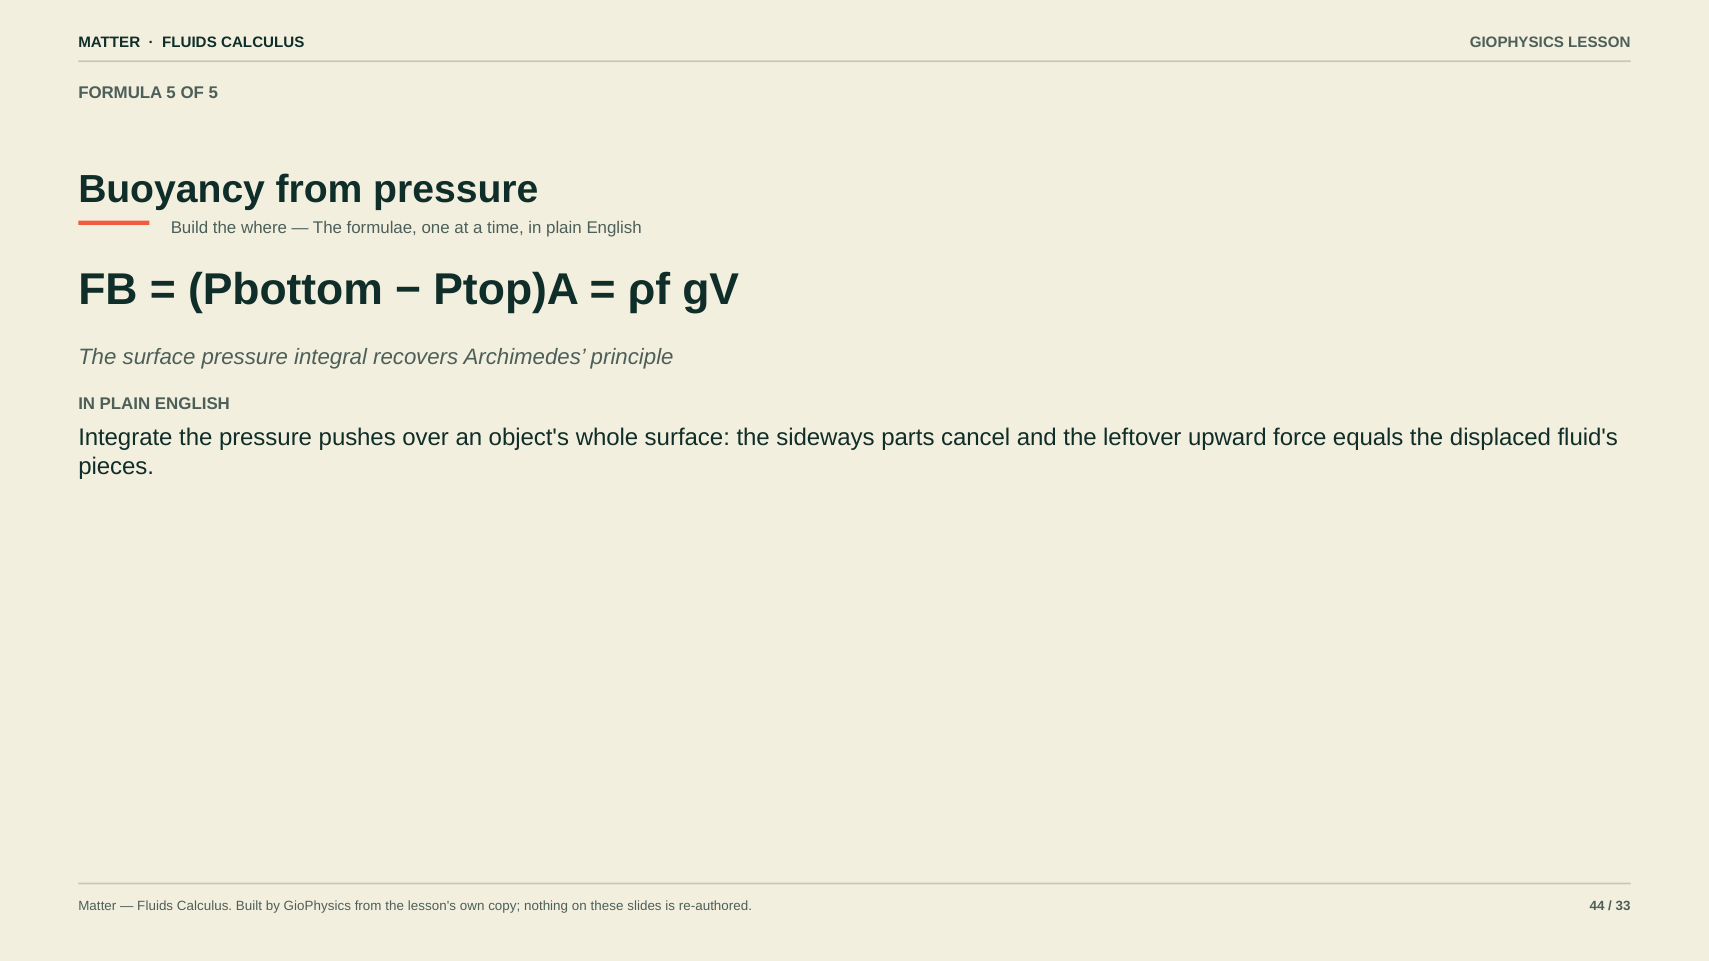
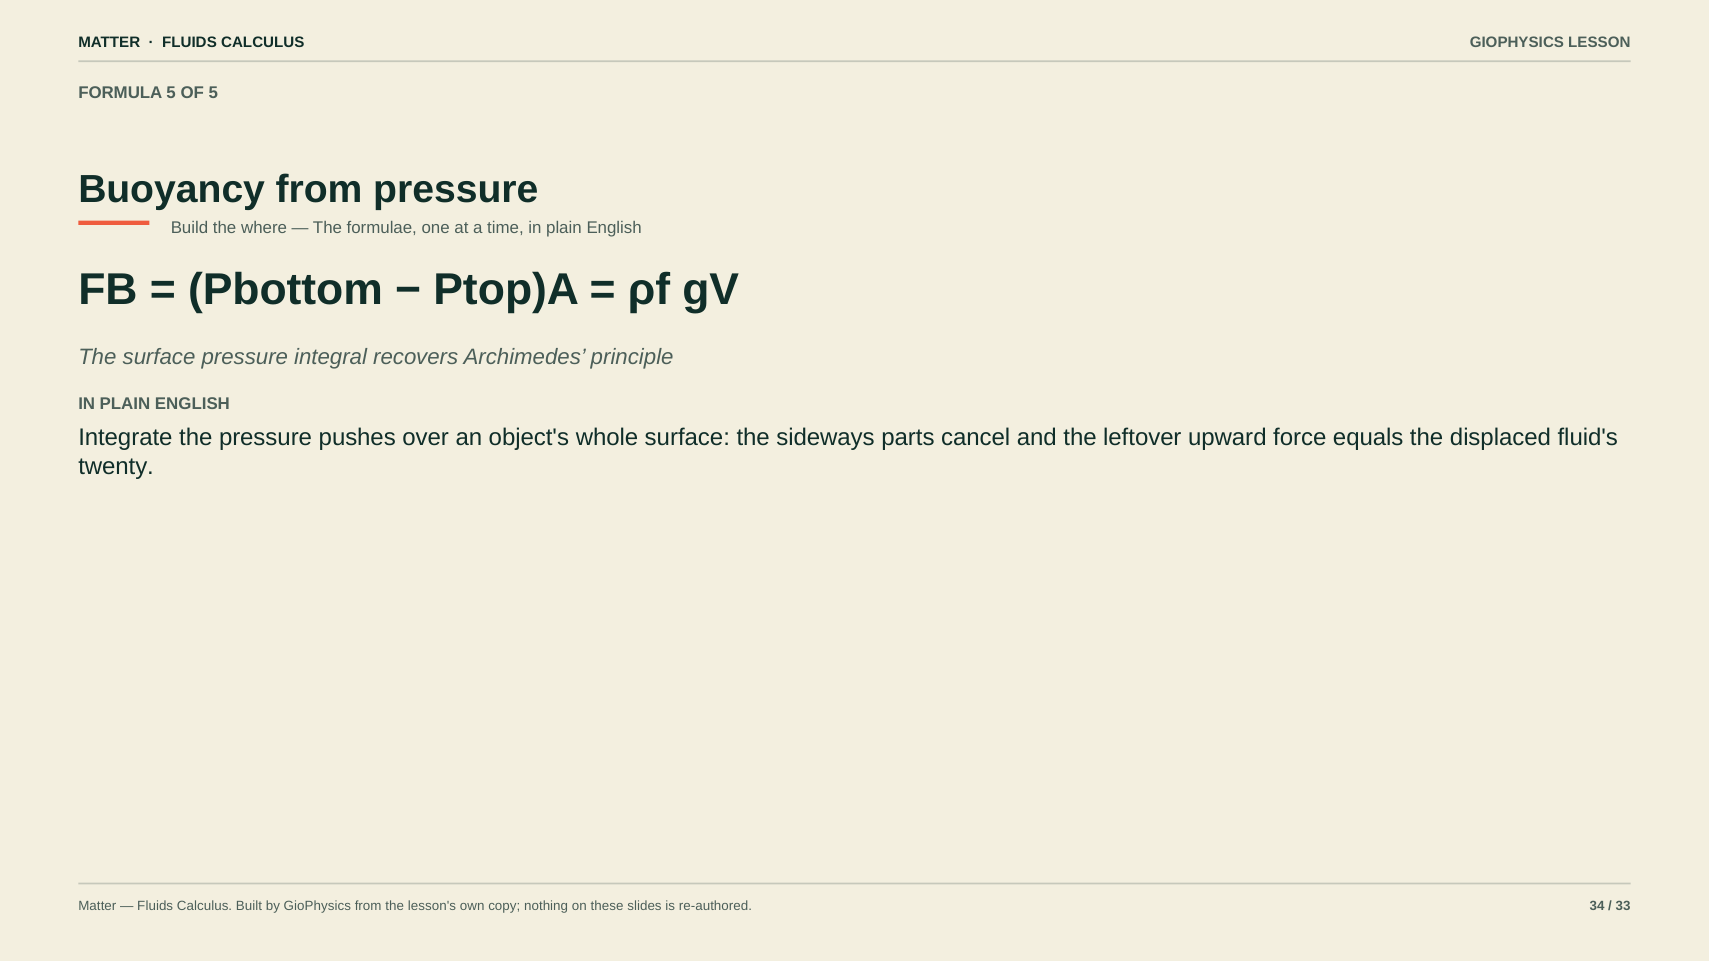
pieces: pieces -> twenty (116, 467)
44: 44 -> 34 (1597, 906)
